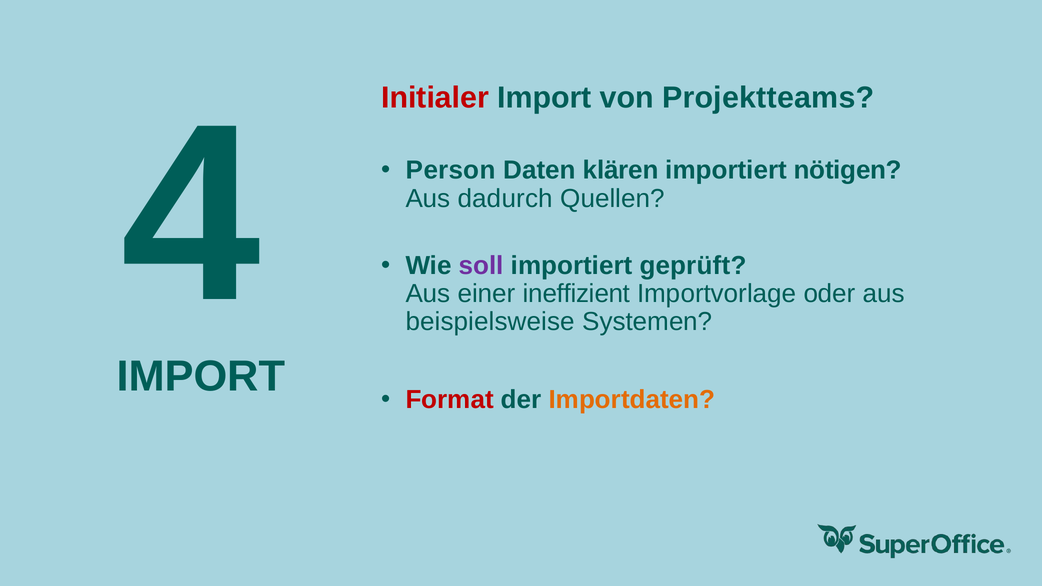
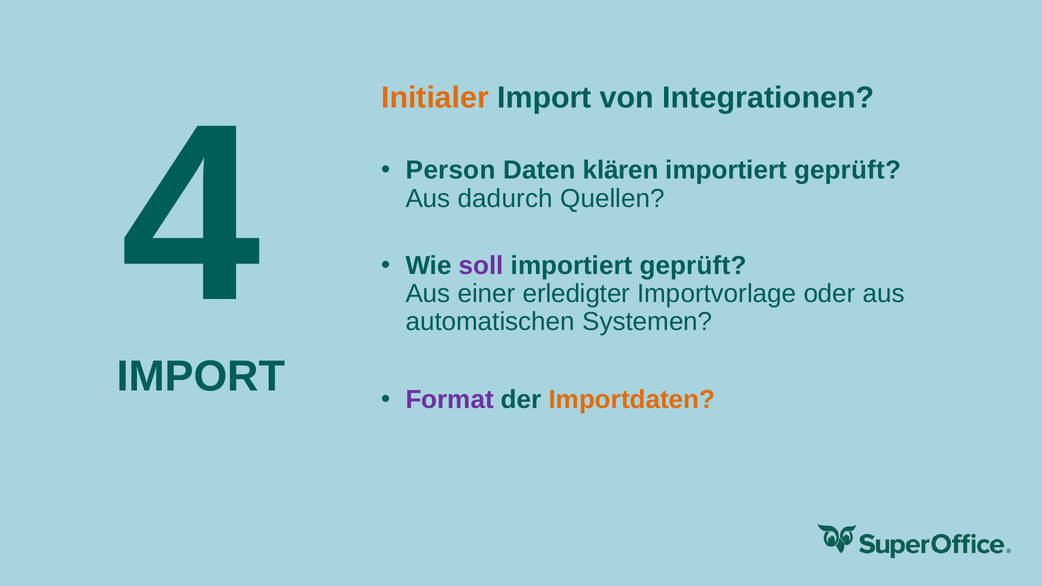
Initialer colour: red -> orange (435, 98)
Projektteams: Projektteams -> Integrationen (768, 98)
nötigen: nötigen -> geprüft (848, 170)
ineffizient: ineffizient -> erledigter (576, 294)
beispielsweise: beispielsweise -> automatischen (490, 322)
Format colour: red -> purple (450, 400)
